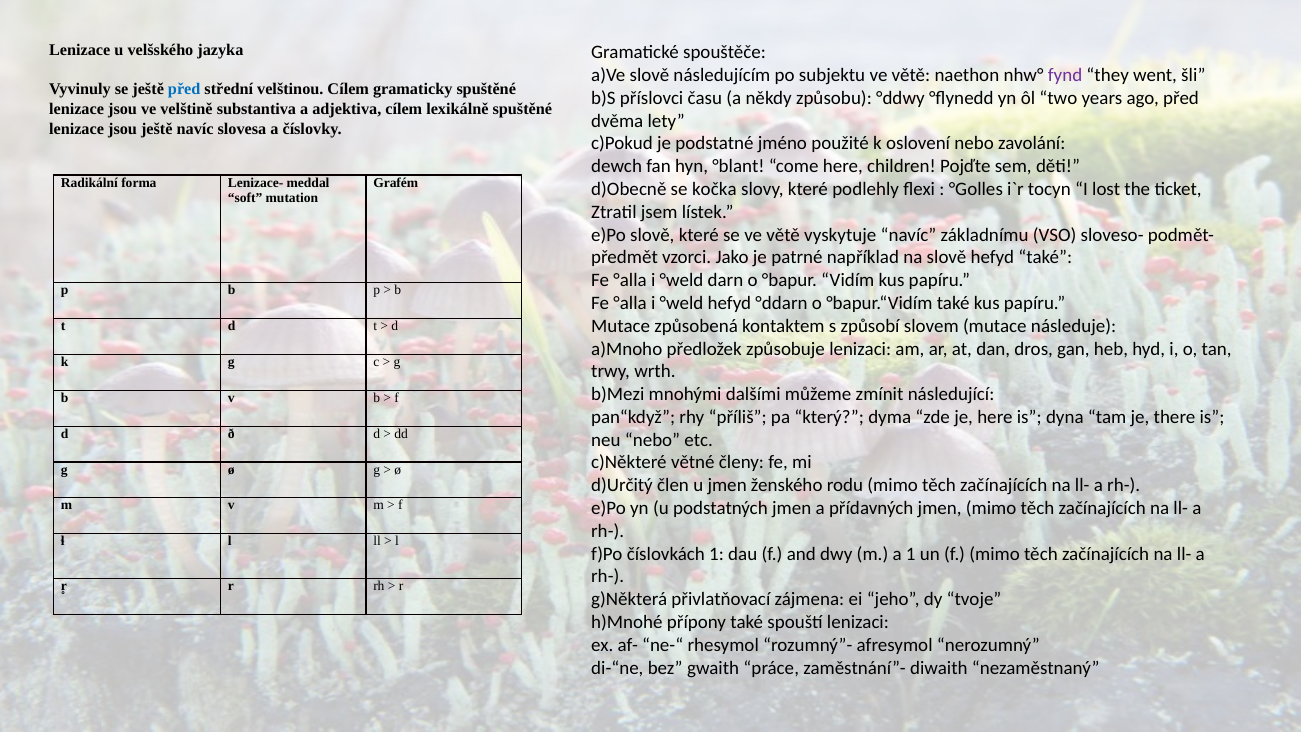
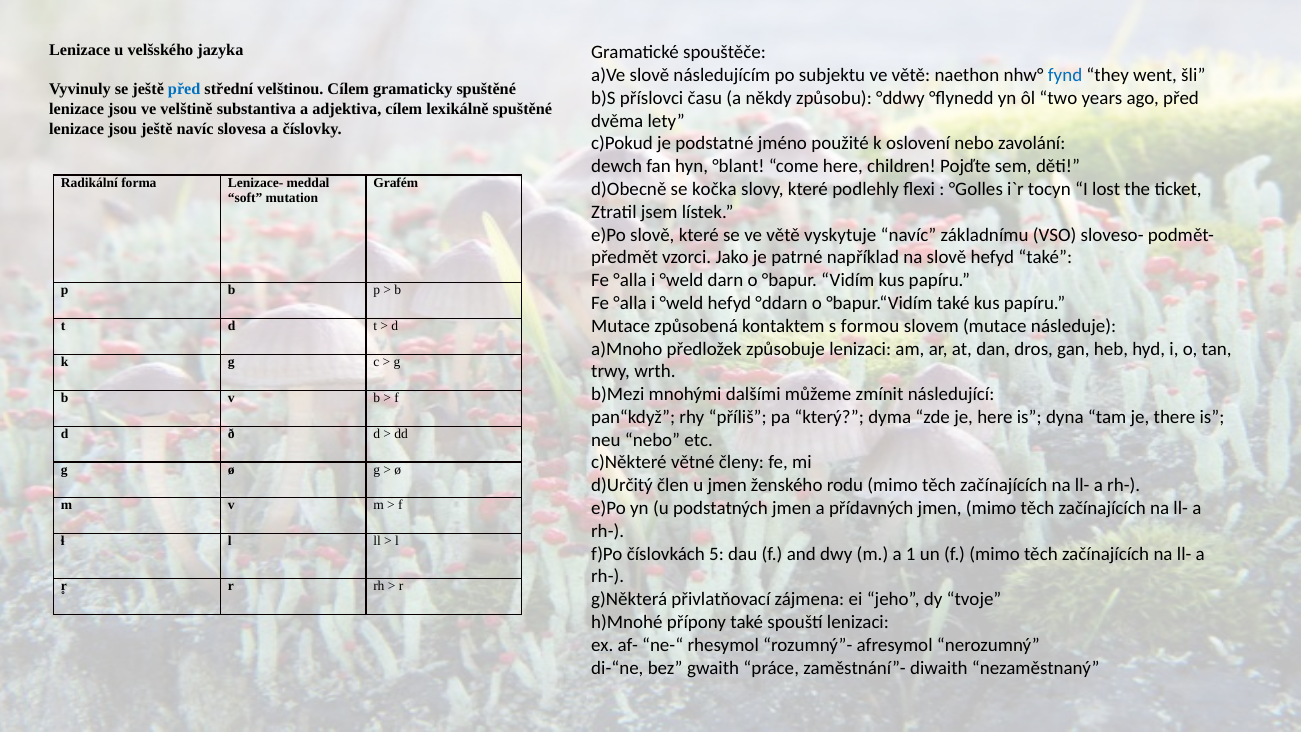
fynd colour: purple -> blue (1065, 75)
způsobí: způsobí -> formou (870, 326)
číslovkách 1: 1 -> 5 (717, 554)
